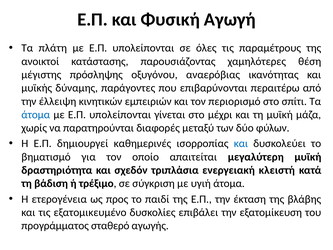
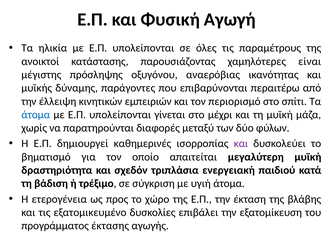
πλάτη: πλάτη -> ηλικία (53, 48)
θέση: θέση -> είναι (310, 61)
και colour: blue -> purple (241, 143)
κλειστή: κλειστή -> παιδιού (277, 170)
παιδί: παιδί -> χώρο (157, 199)
σταθερό: σταθερό -> έκτασης (110, 226)
